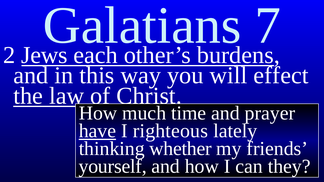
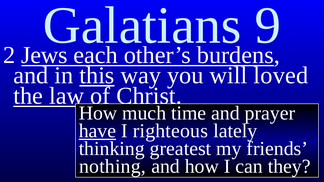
7: 7 -> 9 (268, 25)
this underline: none -> present (97, 76)
effect: effect -> loved (281, 76)
whether: whether -> greatest (180, 149)
yourself: yourself -> nothing (112, 167)
